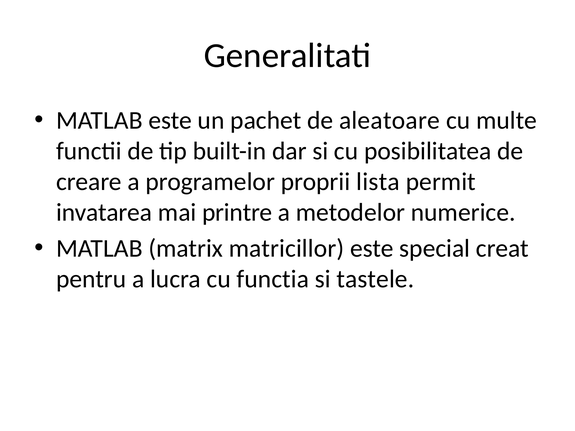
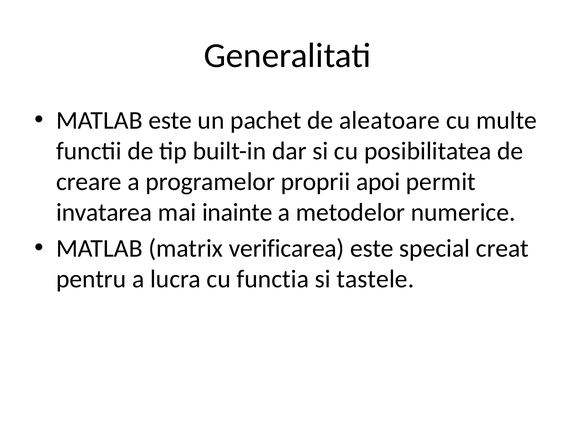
lista: lista -> apoi (378, 182)
printre: printre -> inainte (237, 213)
matricillor: matricillor -> verificarea (287, 248)
